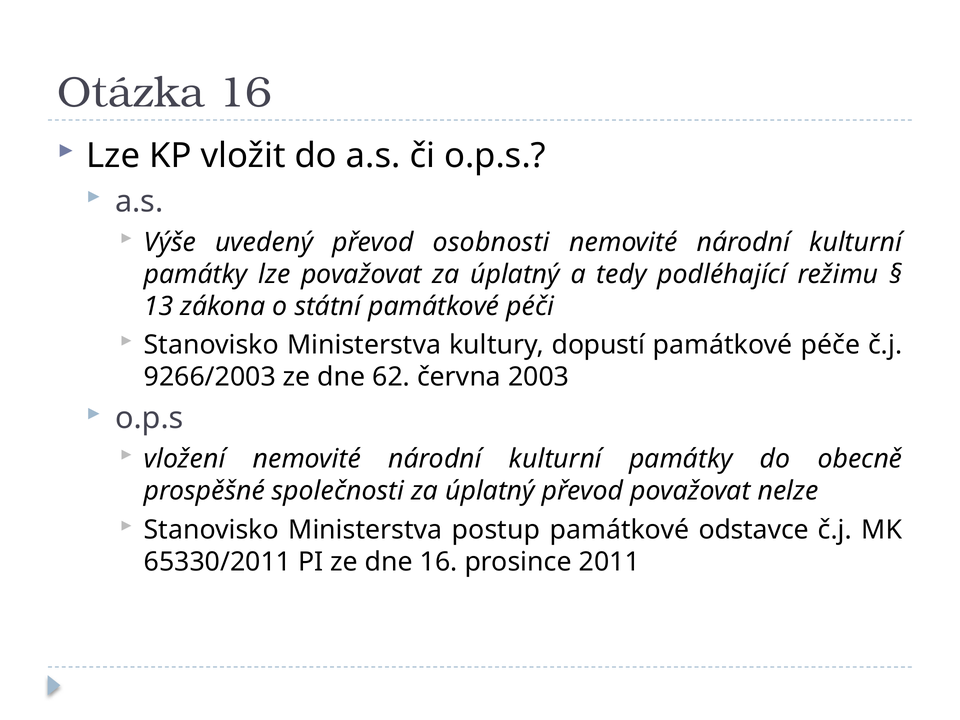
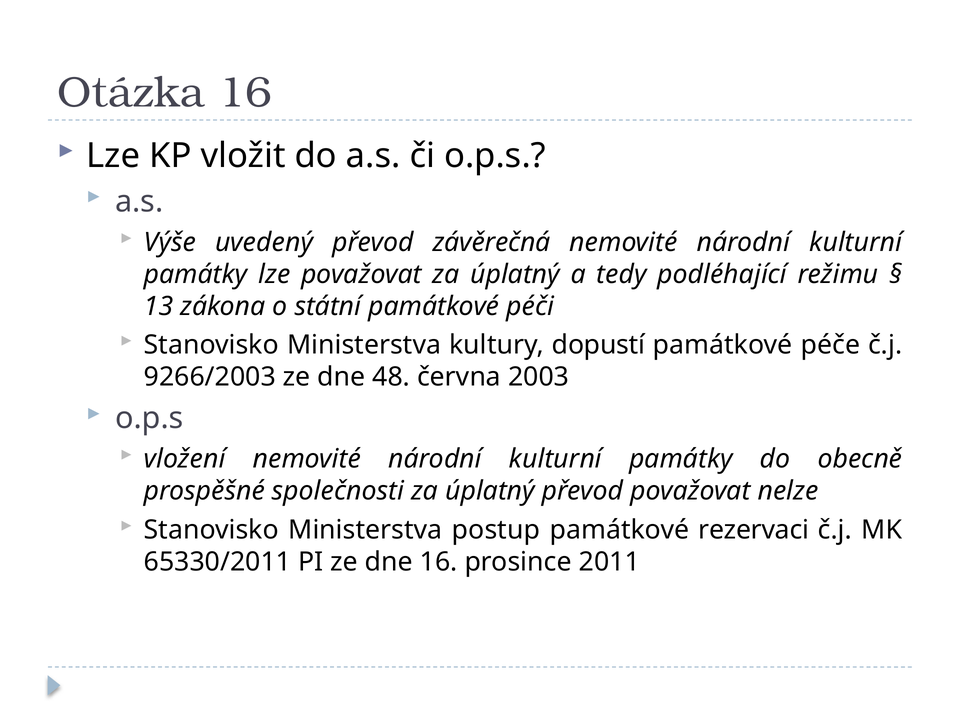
osobnosti: osobnosti -> závěrečná (492, 242)
62: 62 -> 48 (391, 377)
odstavce: odstavce -> rezervaci (754, 530)
